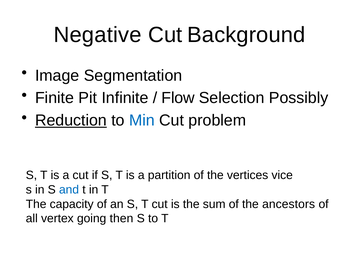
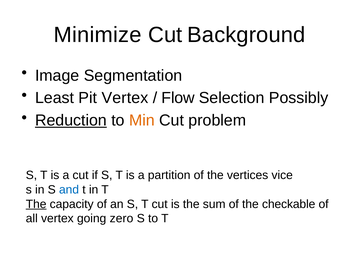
Negative: Negative -> Minimize (98, 35)
Finite: Finite -> Least (55, 98)
Pit Infinite: Infinite -> Vertex (125, 98)
Min colour: blue -> orange (142, 120)
The underline: none -> present (36, 203)
ancestors: ancestors -> checkable (289, 203)
then: then -> zero (121, 218)
